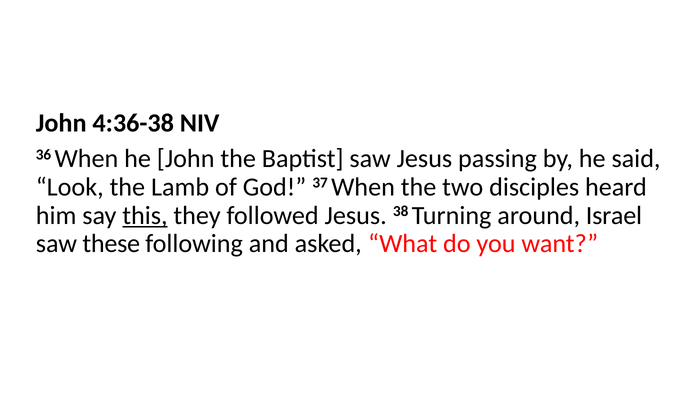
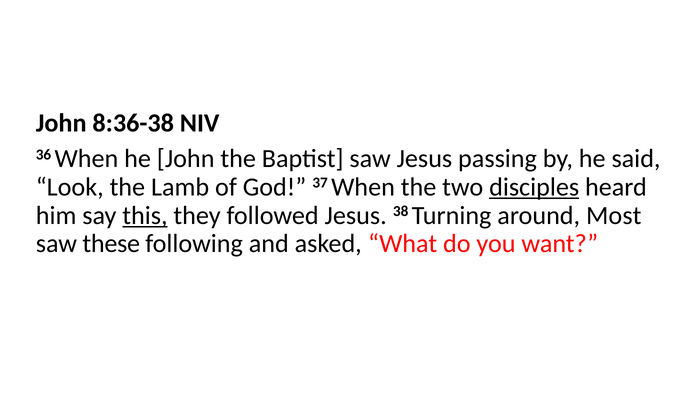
4:36-38: 4:36-38 -> 8:36-38 (133, 123)
disciples underline: none -> present (534, 187)
Israel: Israel -> Most (614, 215)
